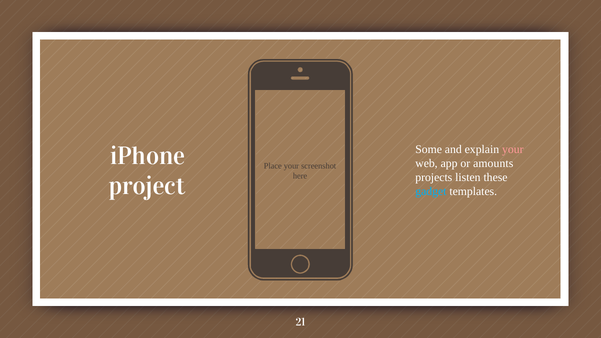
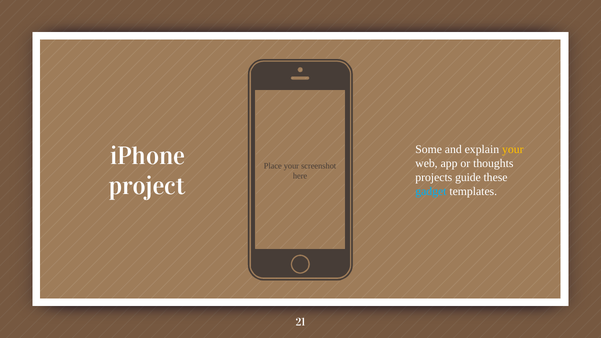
your colour: pink -> yellow (513, 149)
amounts: amounts -> thoughts (493, 163)
listen: listen -> guide (468, 177)
